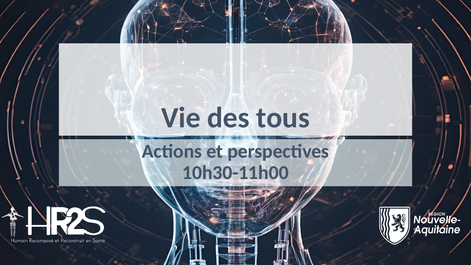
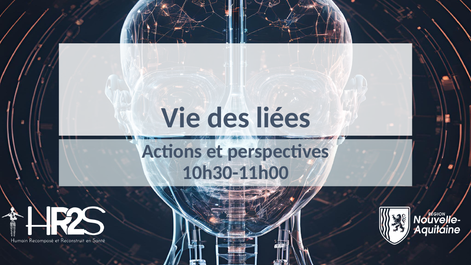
tous: tous -> liées (283, 118)
